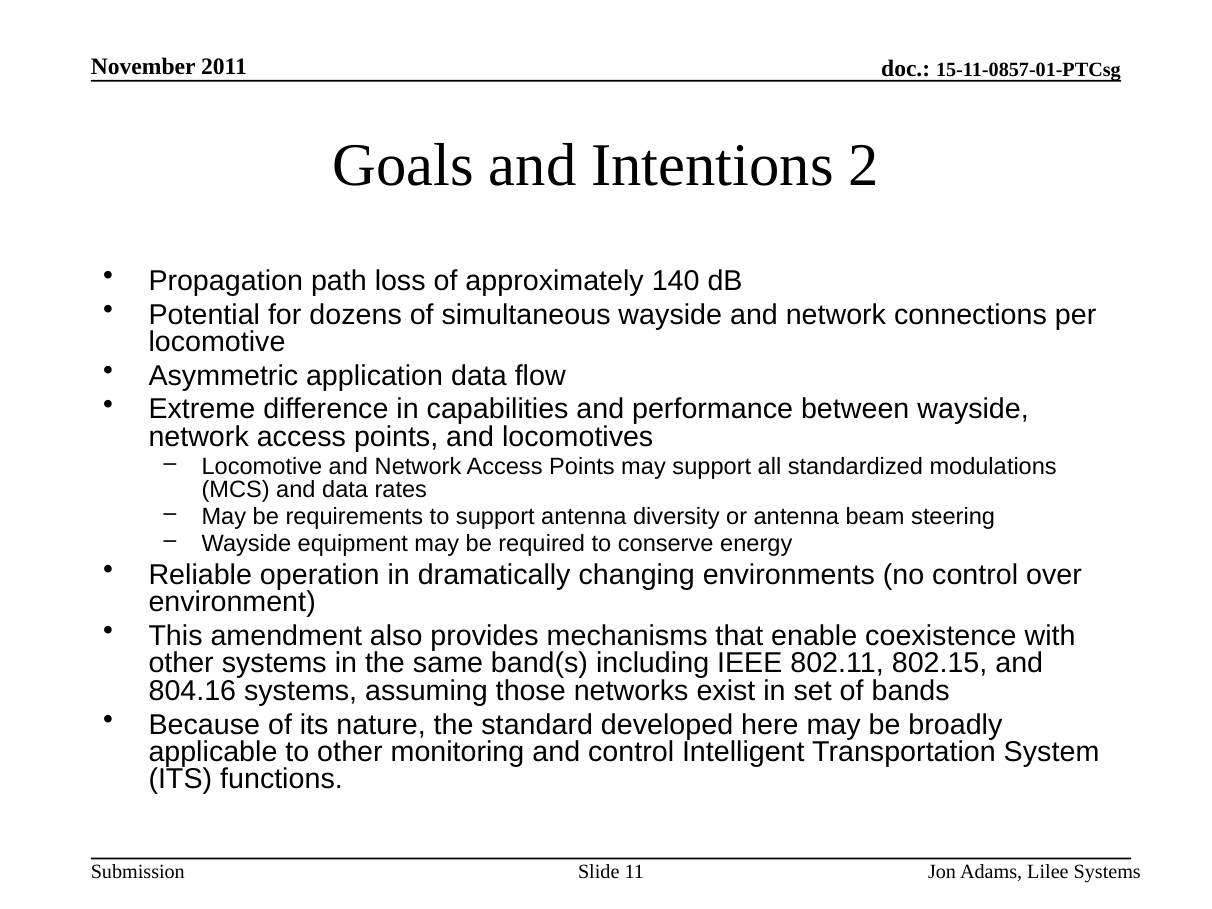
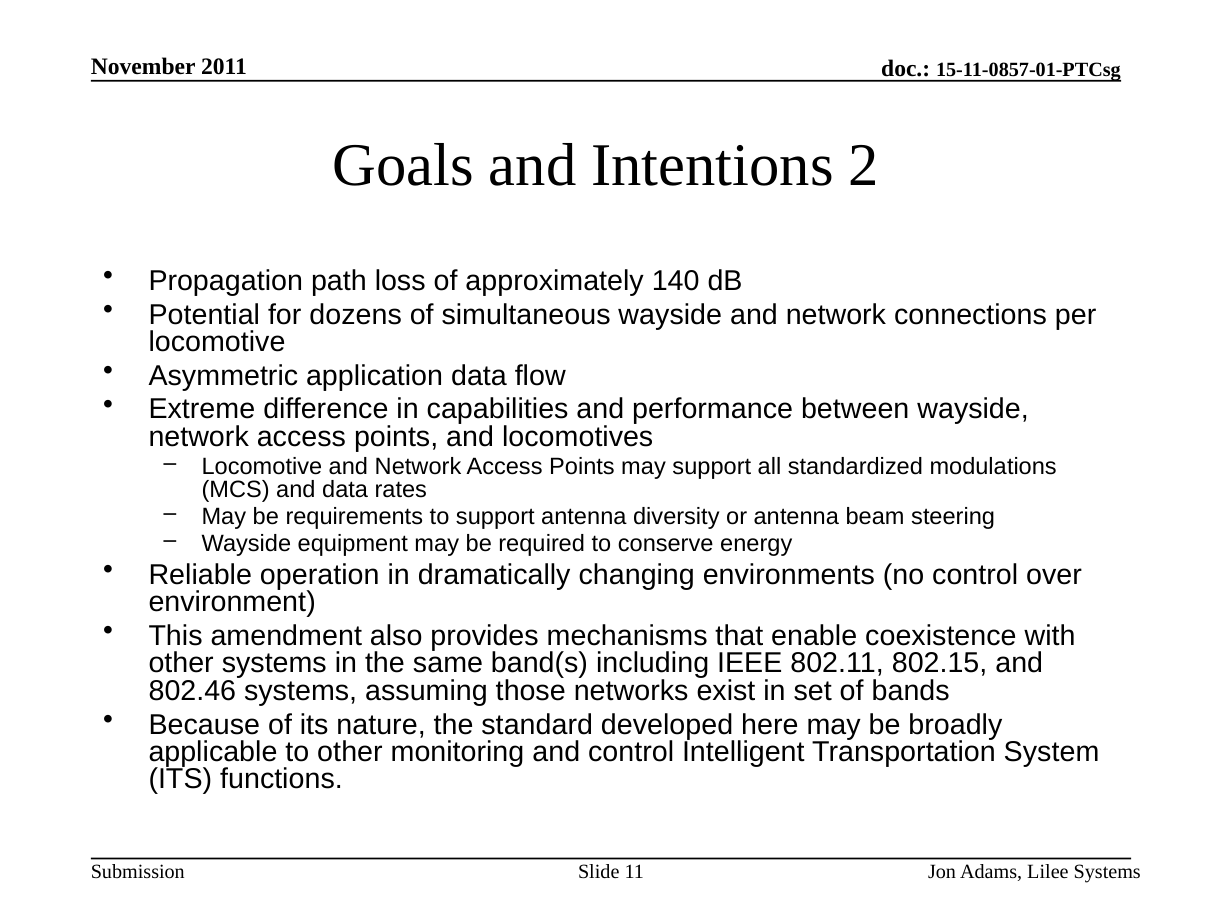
804.16: 804.16 -> 802.46 (192, 691)
